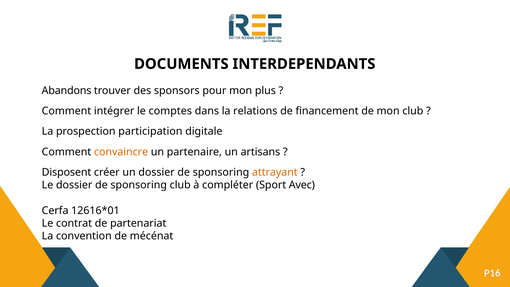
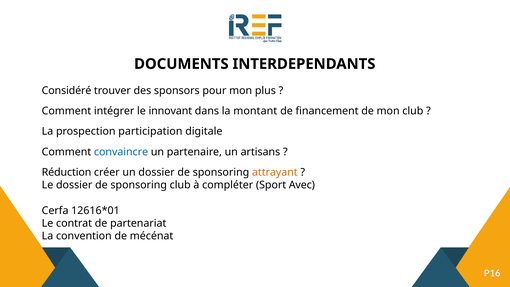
Abandons: Abandons -> Considéré (67, 91)
comptes: comptes -> innovant (170, 111)
relations: relations -> montant (255, 111)
convaincre colour: orange -> blue (121, 152)
Disposent: Disposent -> Réduction (67, 172)
